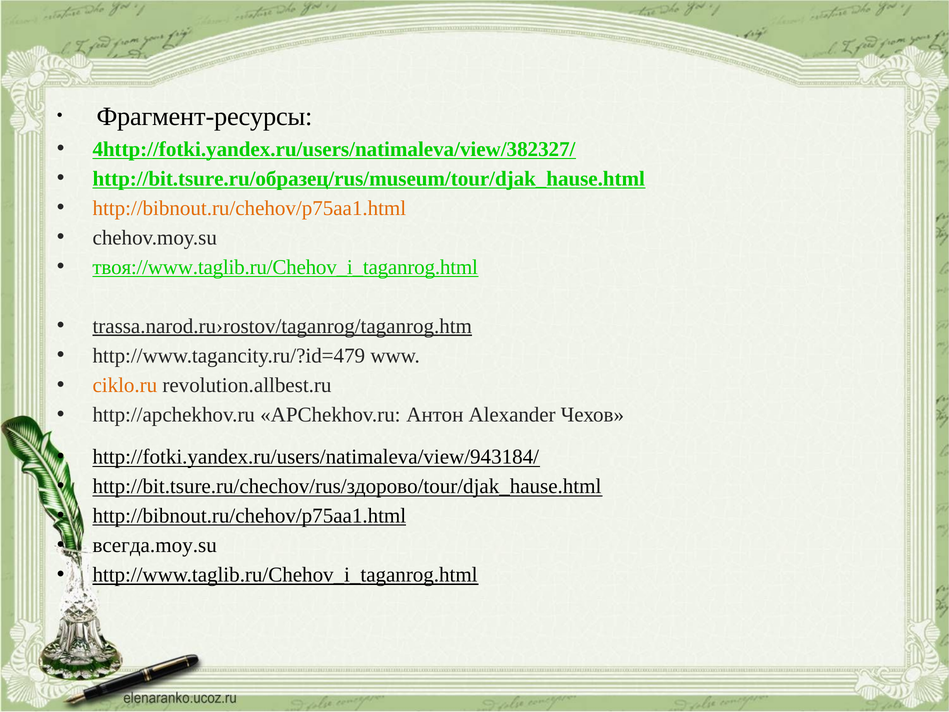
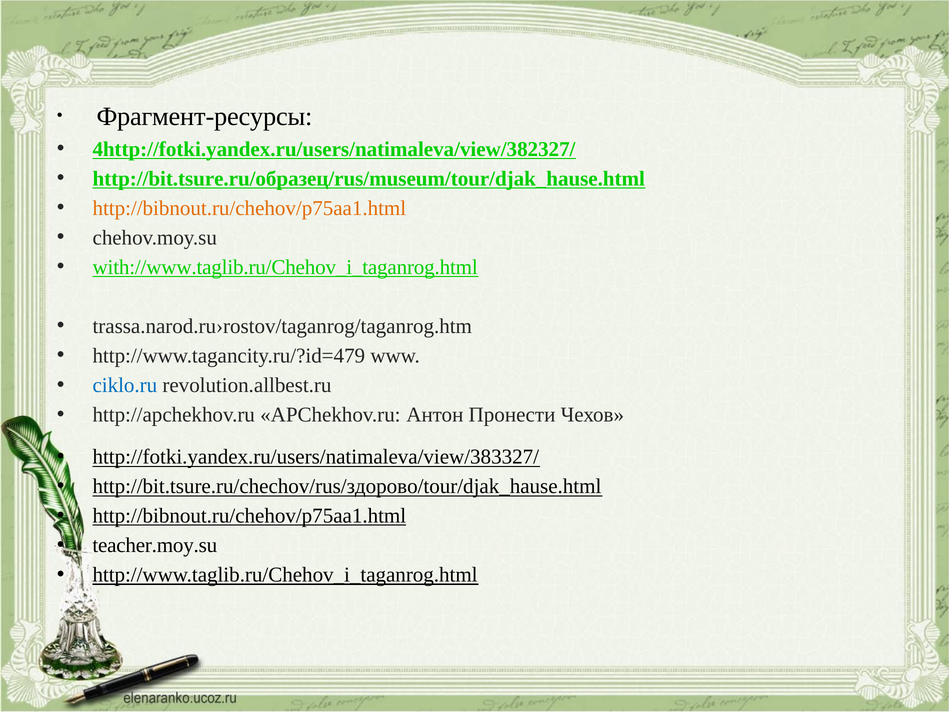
твоя://www.taglib.ru/Chehov_i_taganrog.html: твоя://www.taglib.ru/Chehov_i_taganrog.html -> with://www.taglib.ru/Chehov_i_taganrog.html (285, 267)
trassa.narod.ru›rostov/taganrog/taganrog.htm underline: present -> none (282, 326)
ciklo.ru colour: orange -> blue (125, 385)
Alexander: Alexander -> Пронести (512, 415)
http://fotki.yandex.ru/users/natimaleva/view/943184/: http://fotki.yandex.ru/users/natimaleva/view/943184/ -> http://fotki.yandex.ru/users/natimaleva/view/383327/ (316, 457)
всегда.moy.su: всегда.moy.su -> teacher.moy.su (155, 545)
